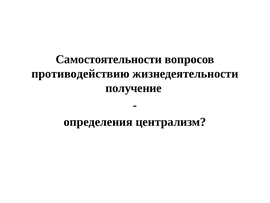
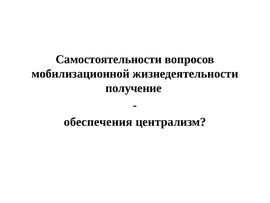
противодействию: противодействию -> мобилизационной (81, 74)
определения: определения -> обеспечения (98, 122)
